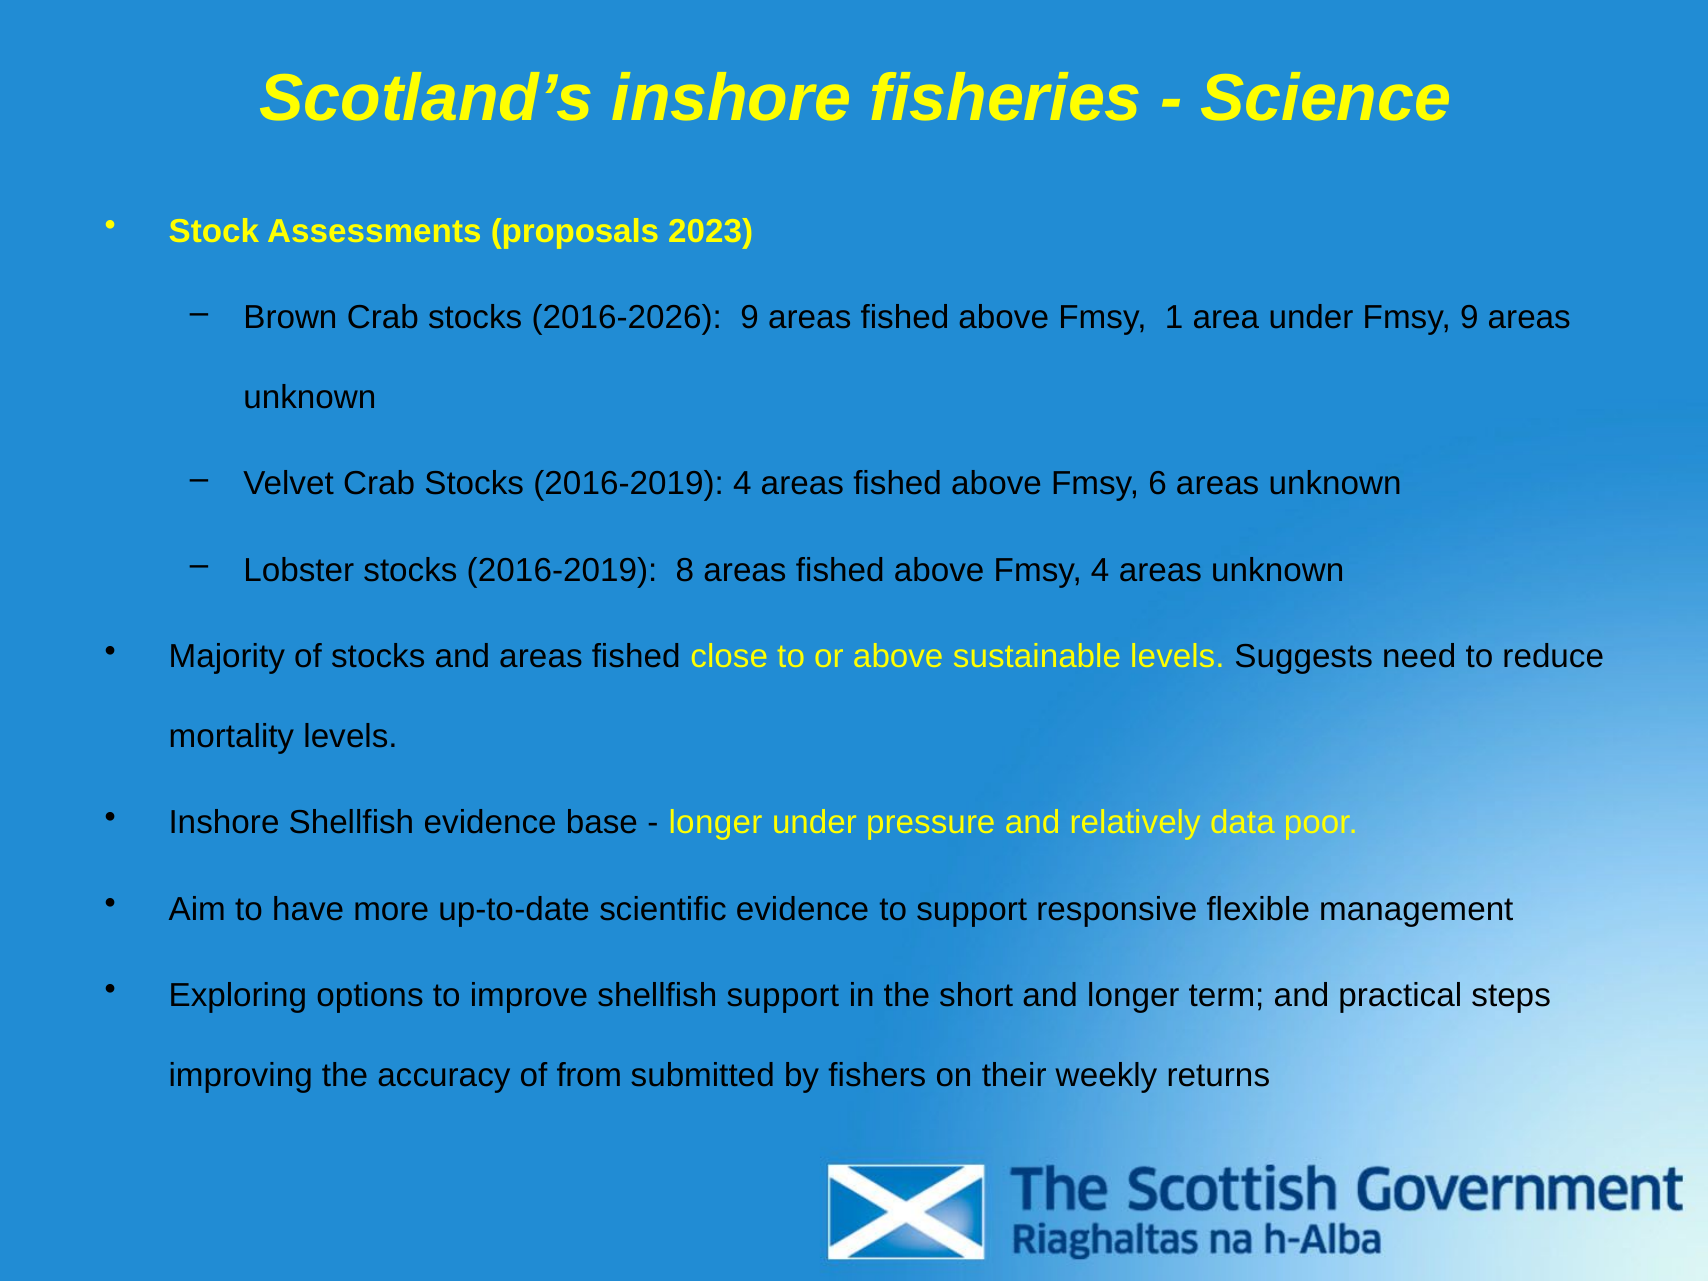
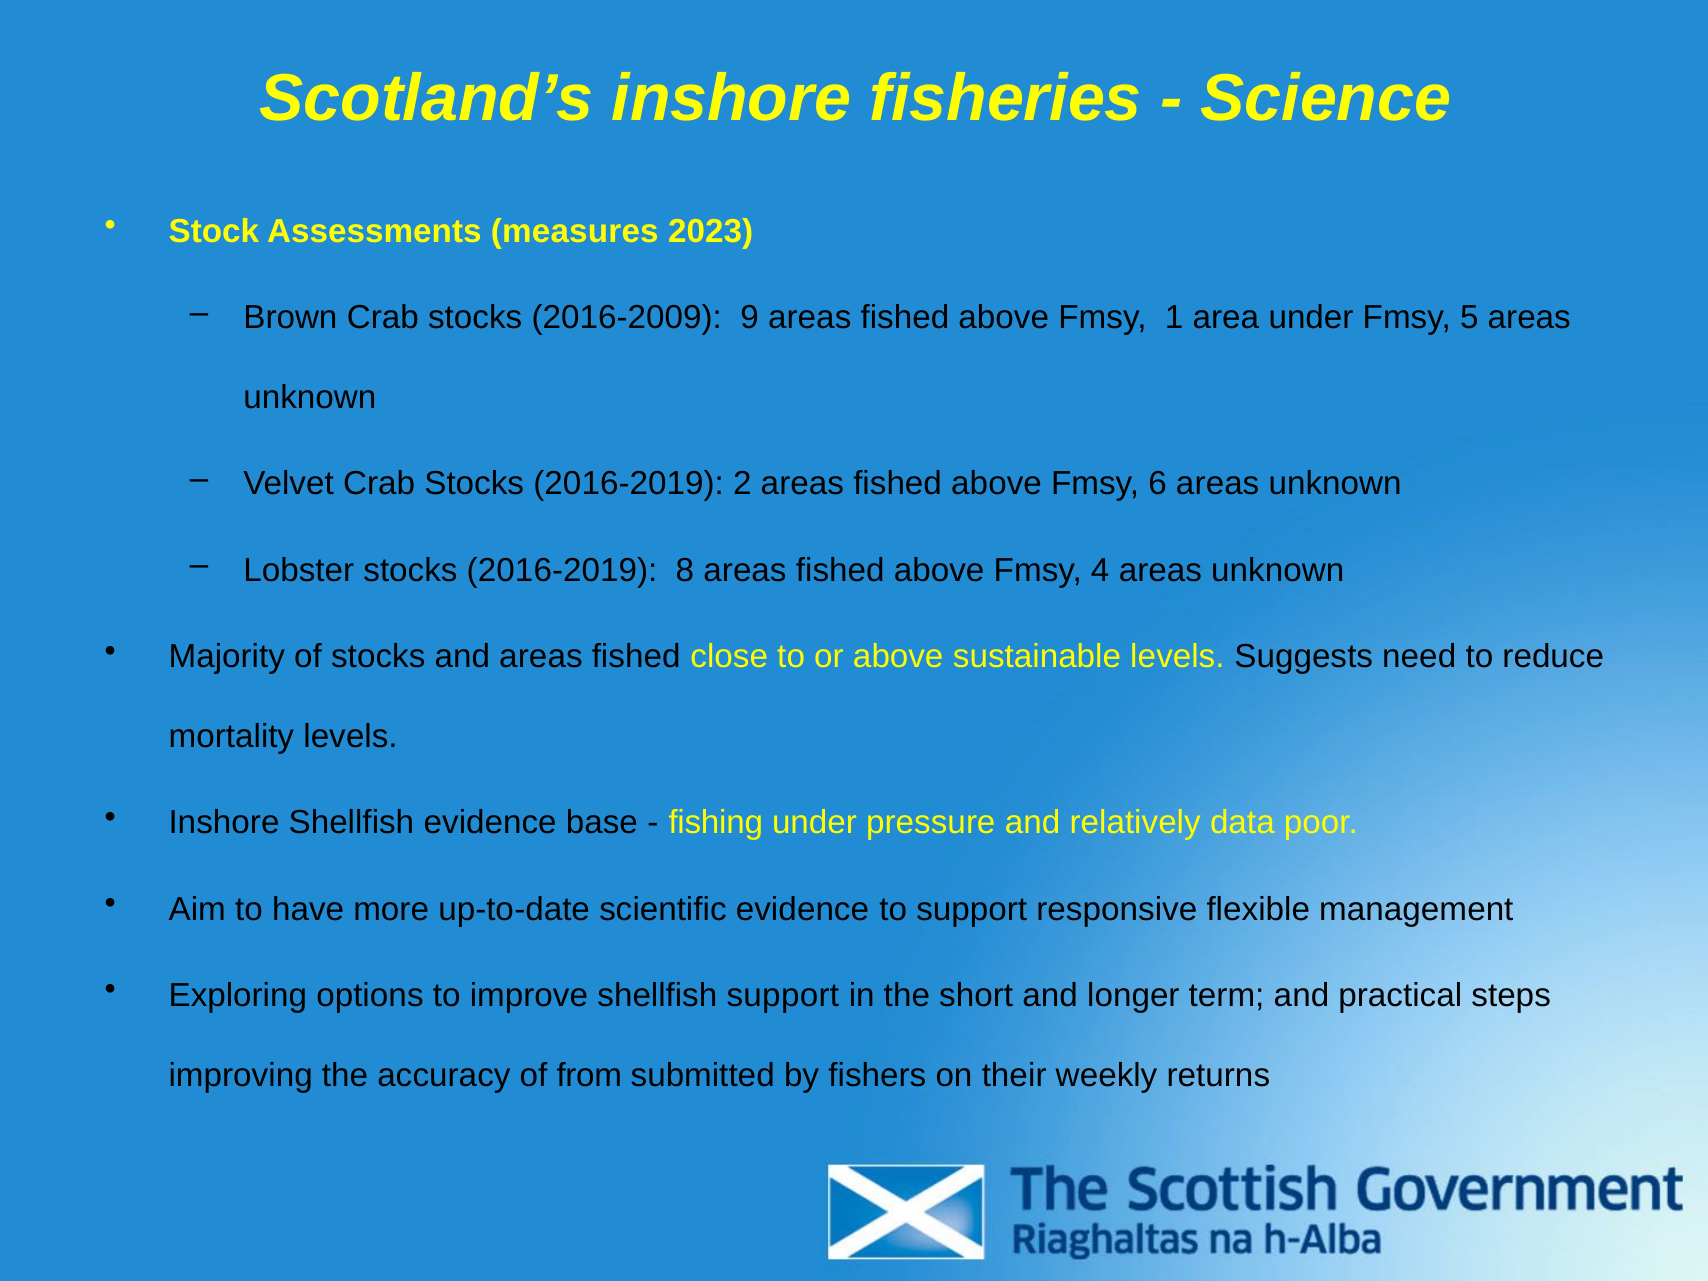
proposals: proposals -> measures (575, 231)
2016-2026: 2016-2026 -> 2016-2009 (627, 318)
Fmsy 9: 9 -> 5 (1469, 318)
2016-2019 4: 4 -> 2 (742, 484)
longer: longer -> fishing (716, 823)
